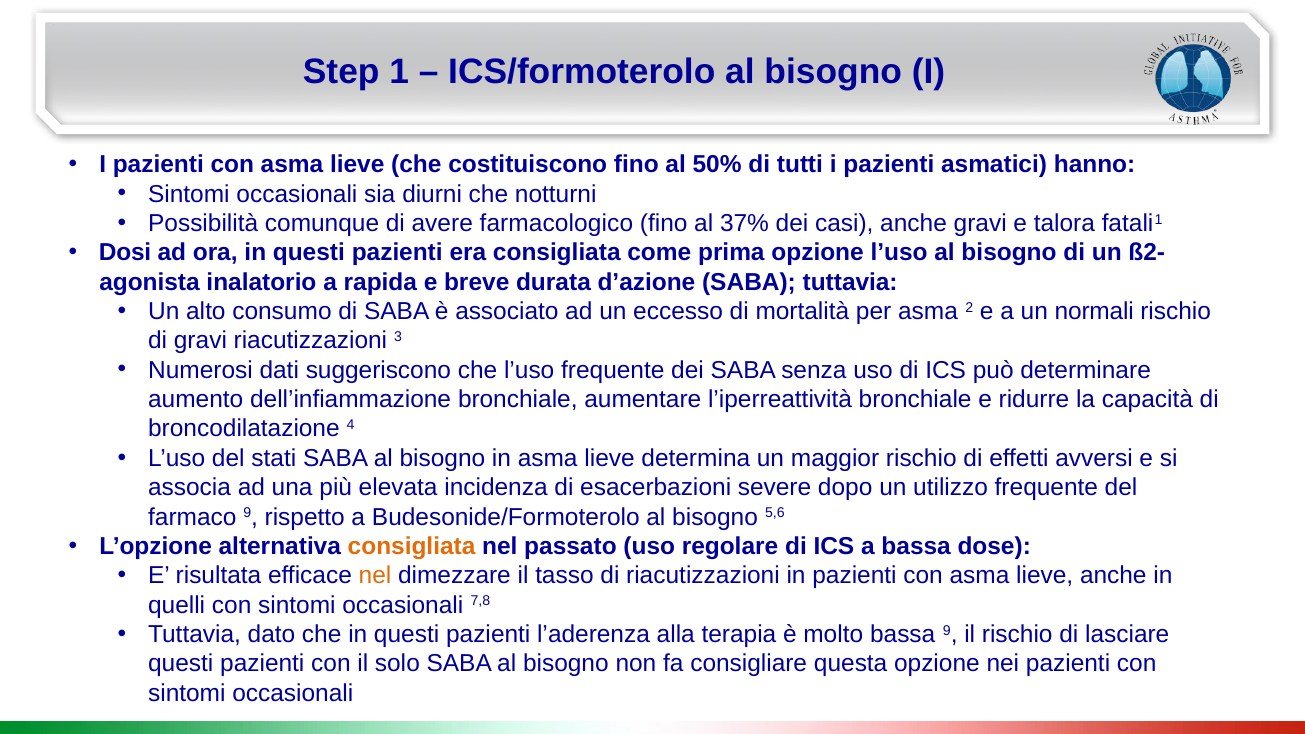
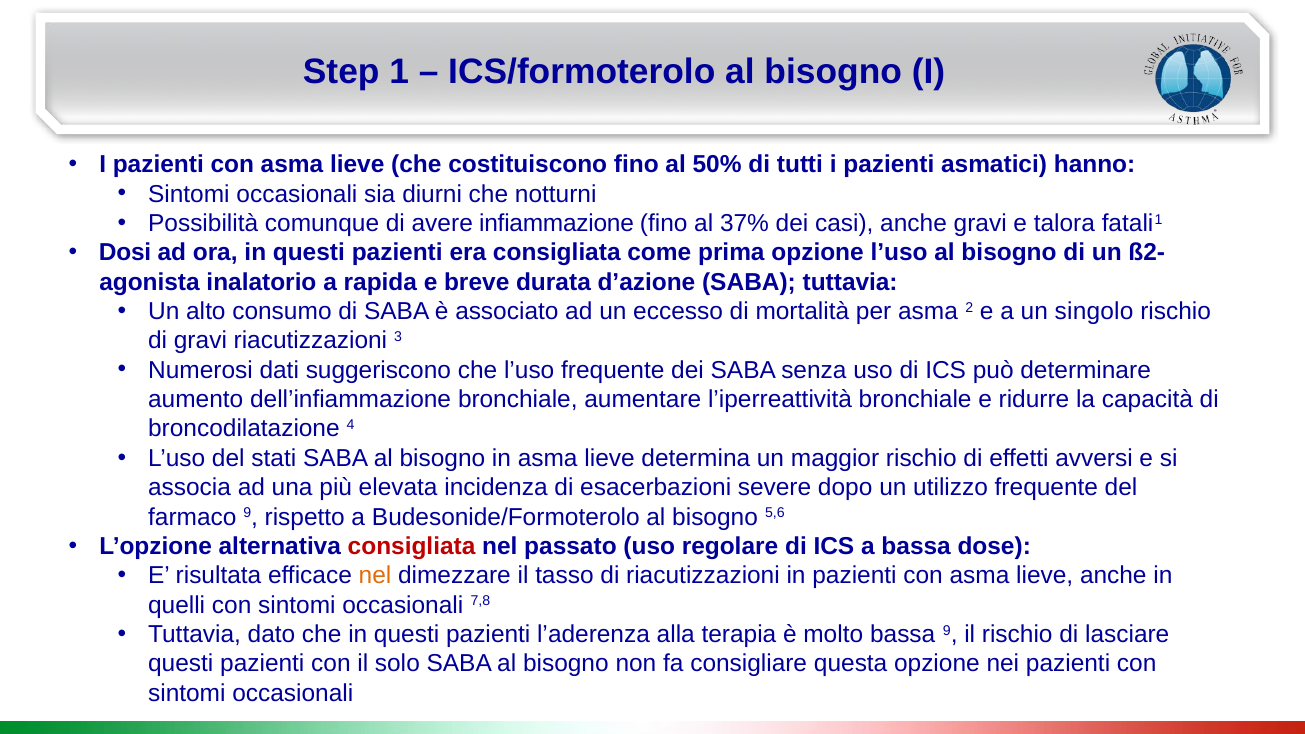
farmacologico: farmacologico -> infiammazione (557, 223)
normali: normali -> singolo (1094, 311)
consigliata colour: orange -> red (412, 546)
